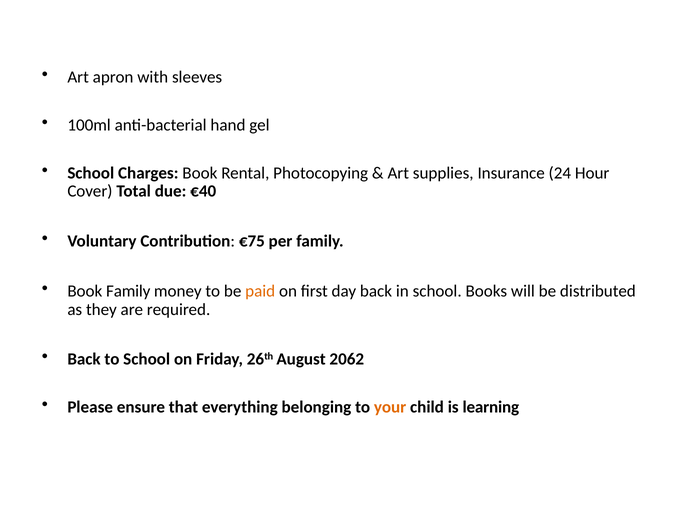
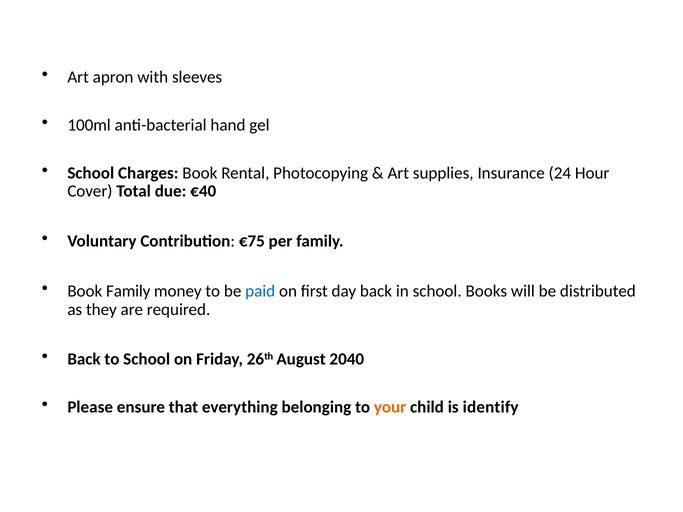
paid colour: orange -> blue (260, 291)
2062: 2062 -> 2040 (347, 359)
learning: learning -> identify (491, 407)
